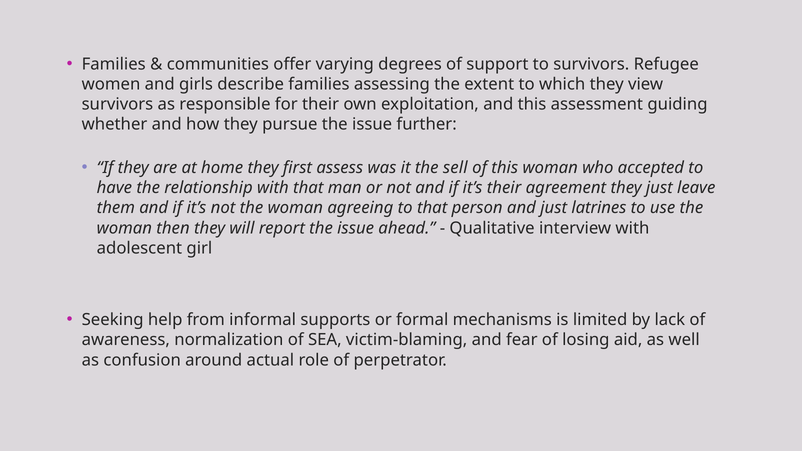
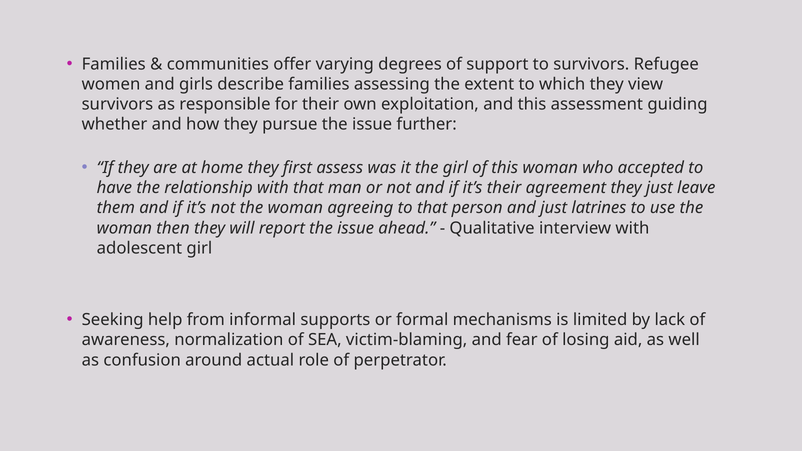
the sell: sell -> girl (455, 168)
